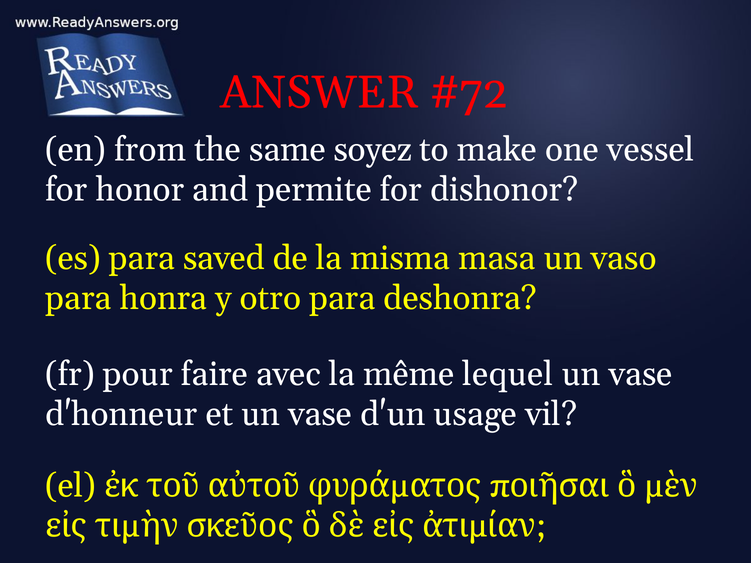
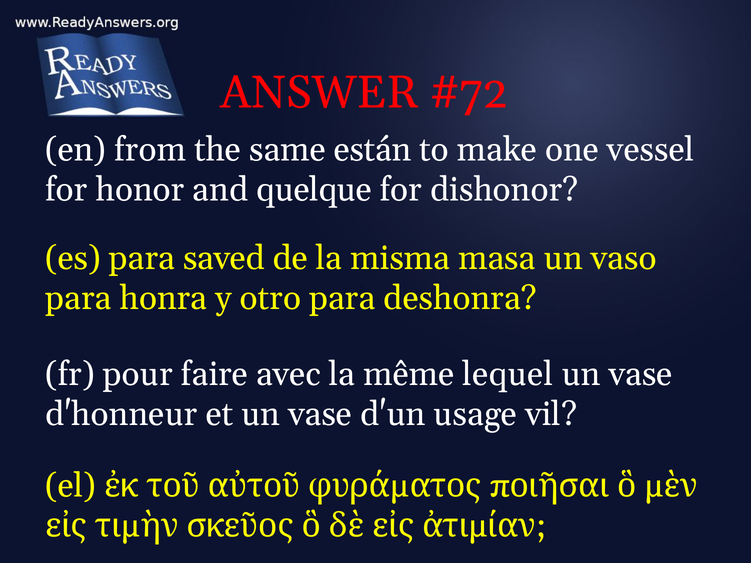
soyez: soyez -> están (373, 150)
permite: permite -> quelque (314, 190)
